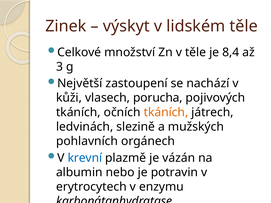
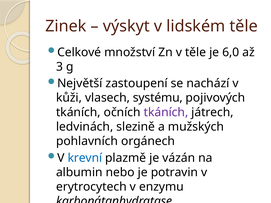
8,4: 8,4 -> 6,0 (231, 52)
porucha: porucha -> systému (158, 98)
tkáních colour: orange -> purple (166, 112)
